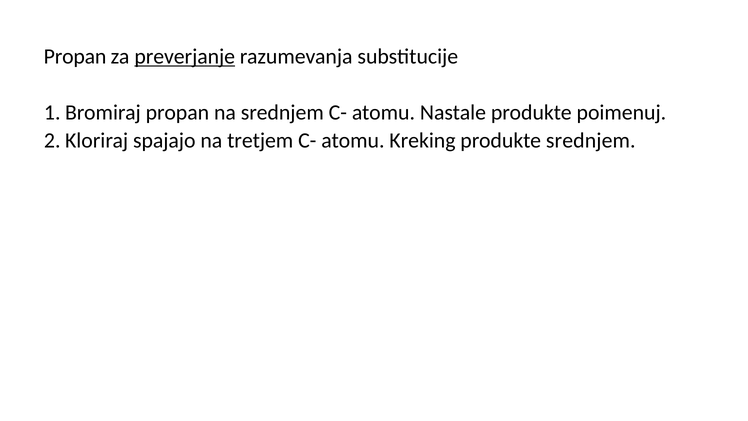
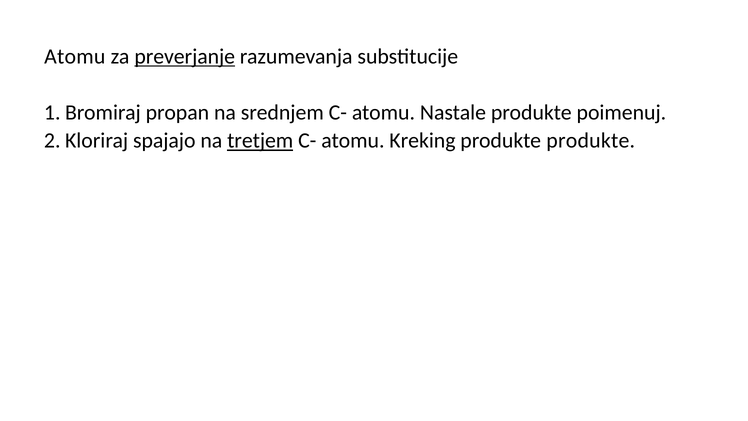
Propan: Propan -> Atomu (75, 57)
tretjem underline: none -> present (260, 141)
produkte srednjem: srednjem -> produkte (591, 141)
